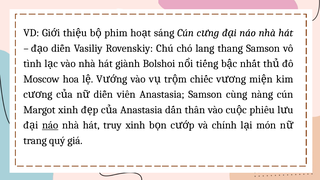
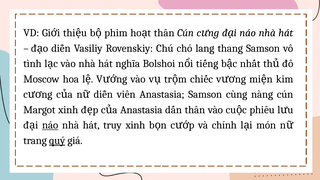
sáng: sáng -> thân (164, 33)
giành: giành -> nghĩa (128, 64)
quý underline: none -> present (57, 140)
